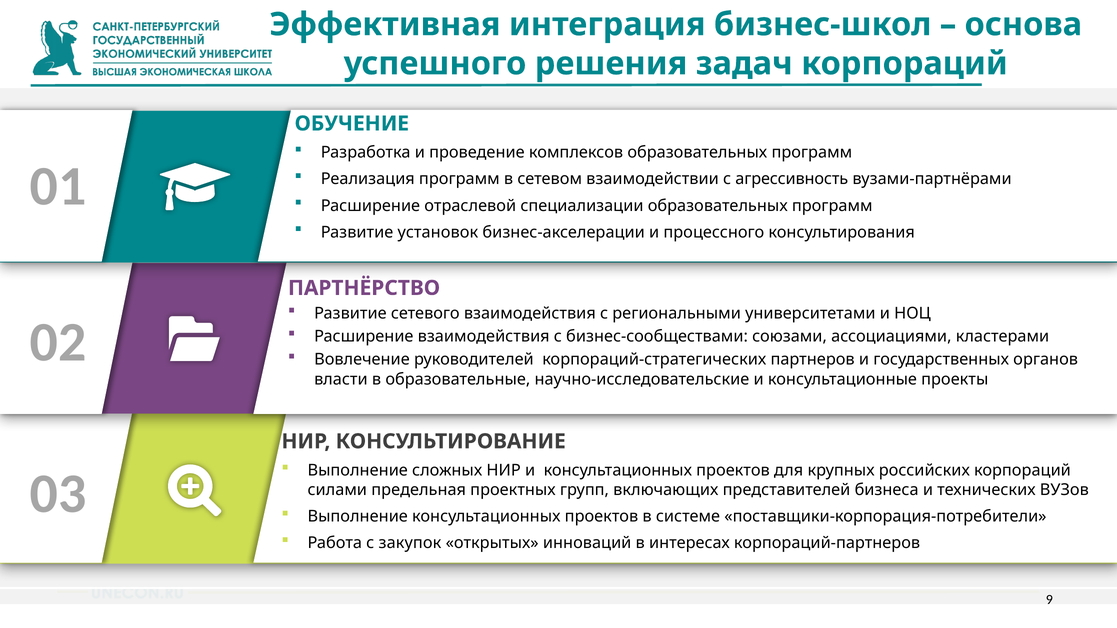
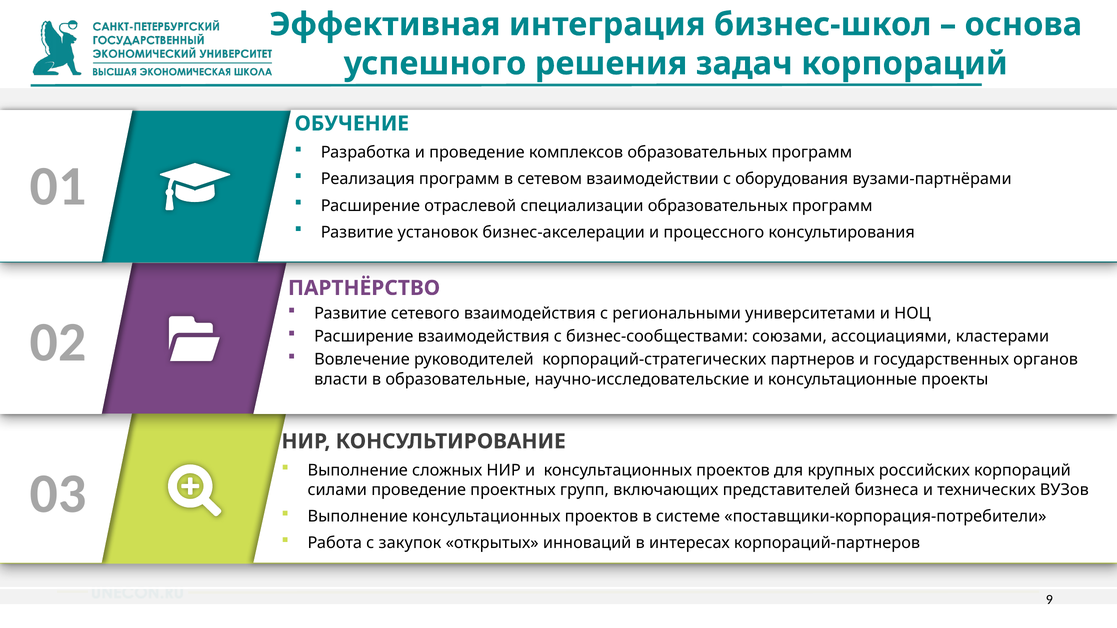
агрессивность: агрессивность -> оборудования (792, 179)
силами предельная: предельная -> проведение (419, 490)
